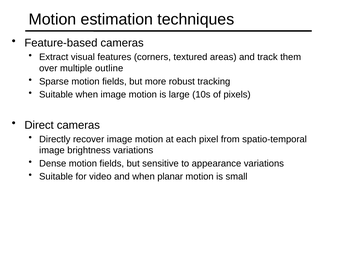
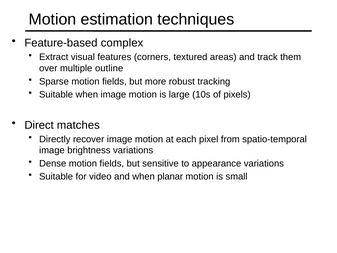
Feature-based cameras: cameras -> complex (122, 43)
Direct cameras: cameras -> matches (78, 125)
